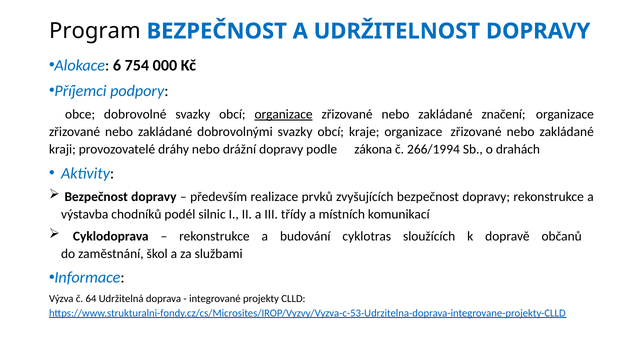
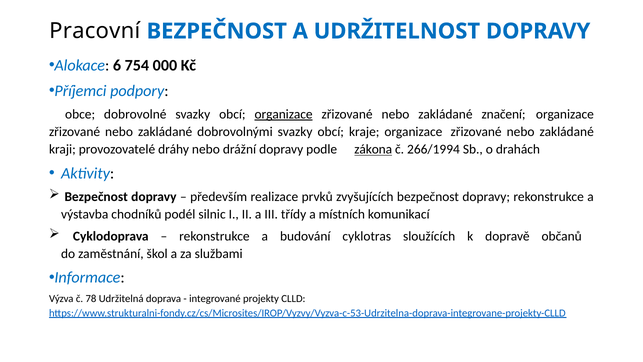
Program: Program -> Pracovní (95, 31)
zákona underline: none -> present (373, 149)
64: 64 -> 78 (91, 299)
